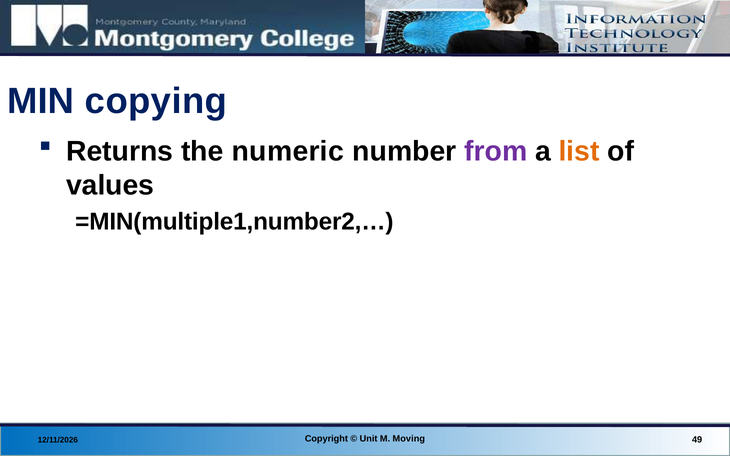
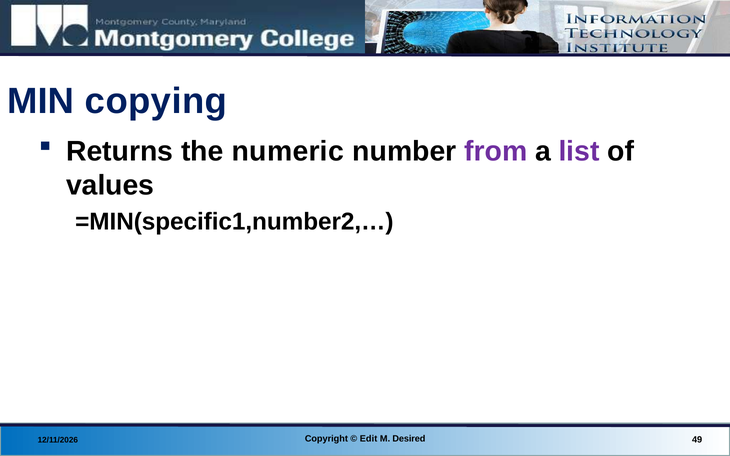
list colour: orange -> purple (579, 151)
=MIN(multiple1,number2,…: =MIN(multiple1,number2,… -> =MIN(specific1,number2,… (234, 222)
Unit: Unit -> Edit (369, 439)
Moving: Moving -> Desired (409, 439)
